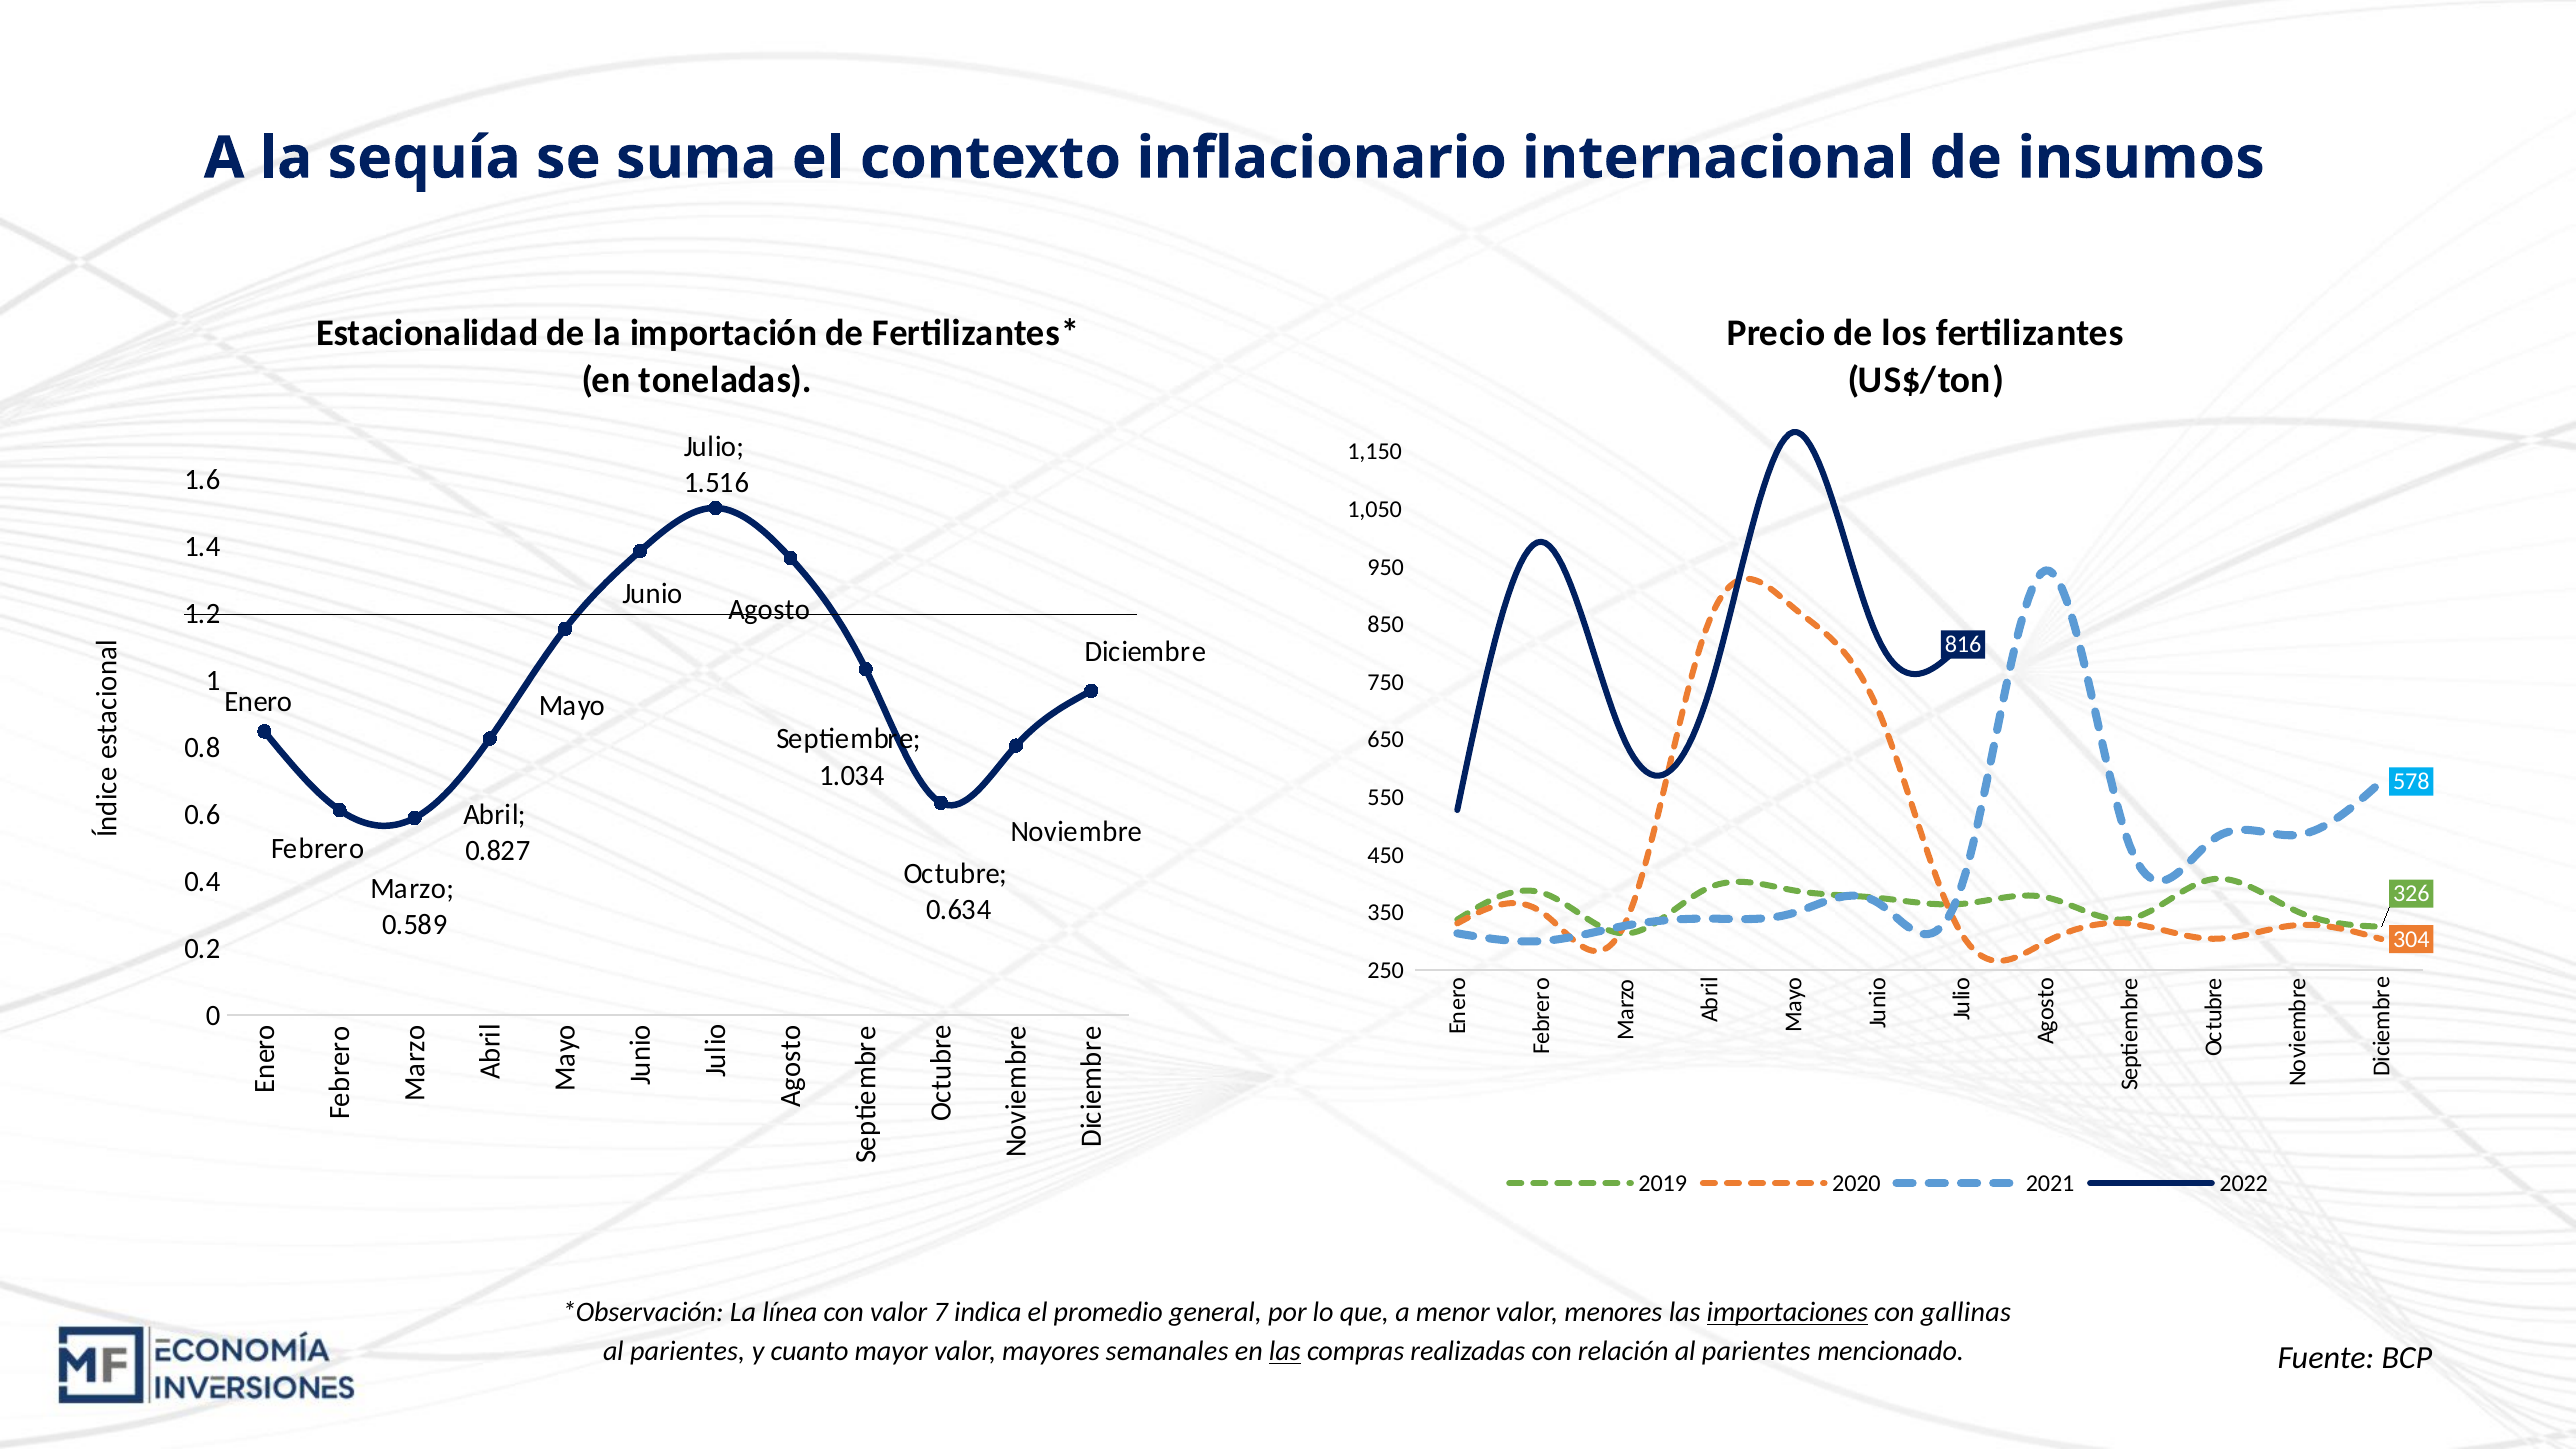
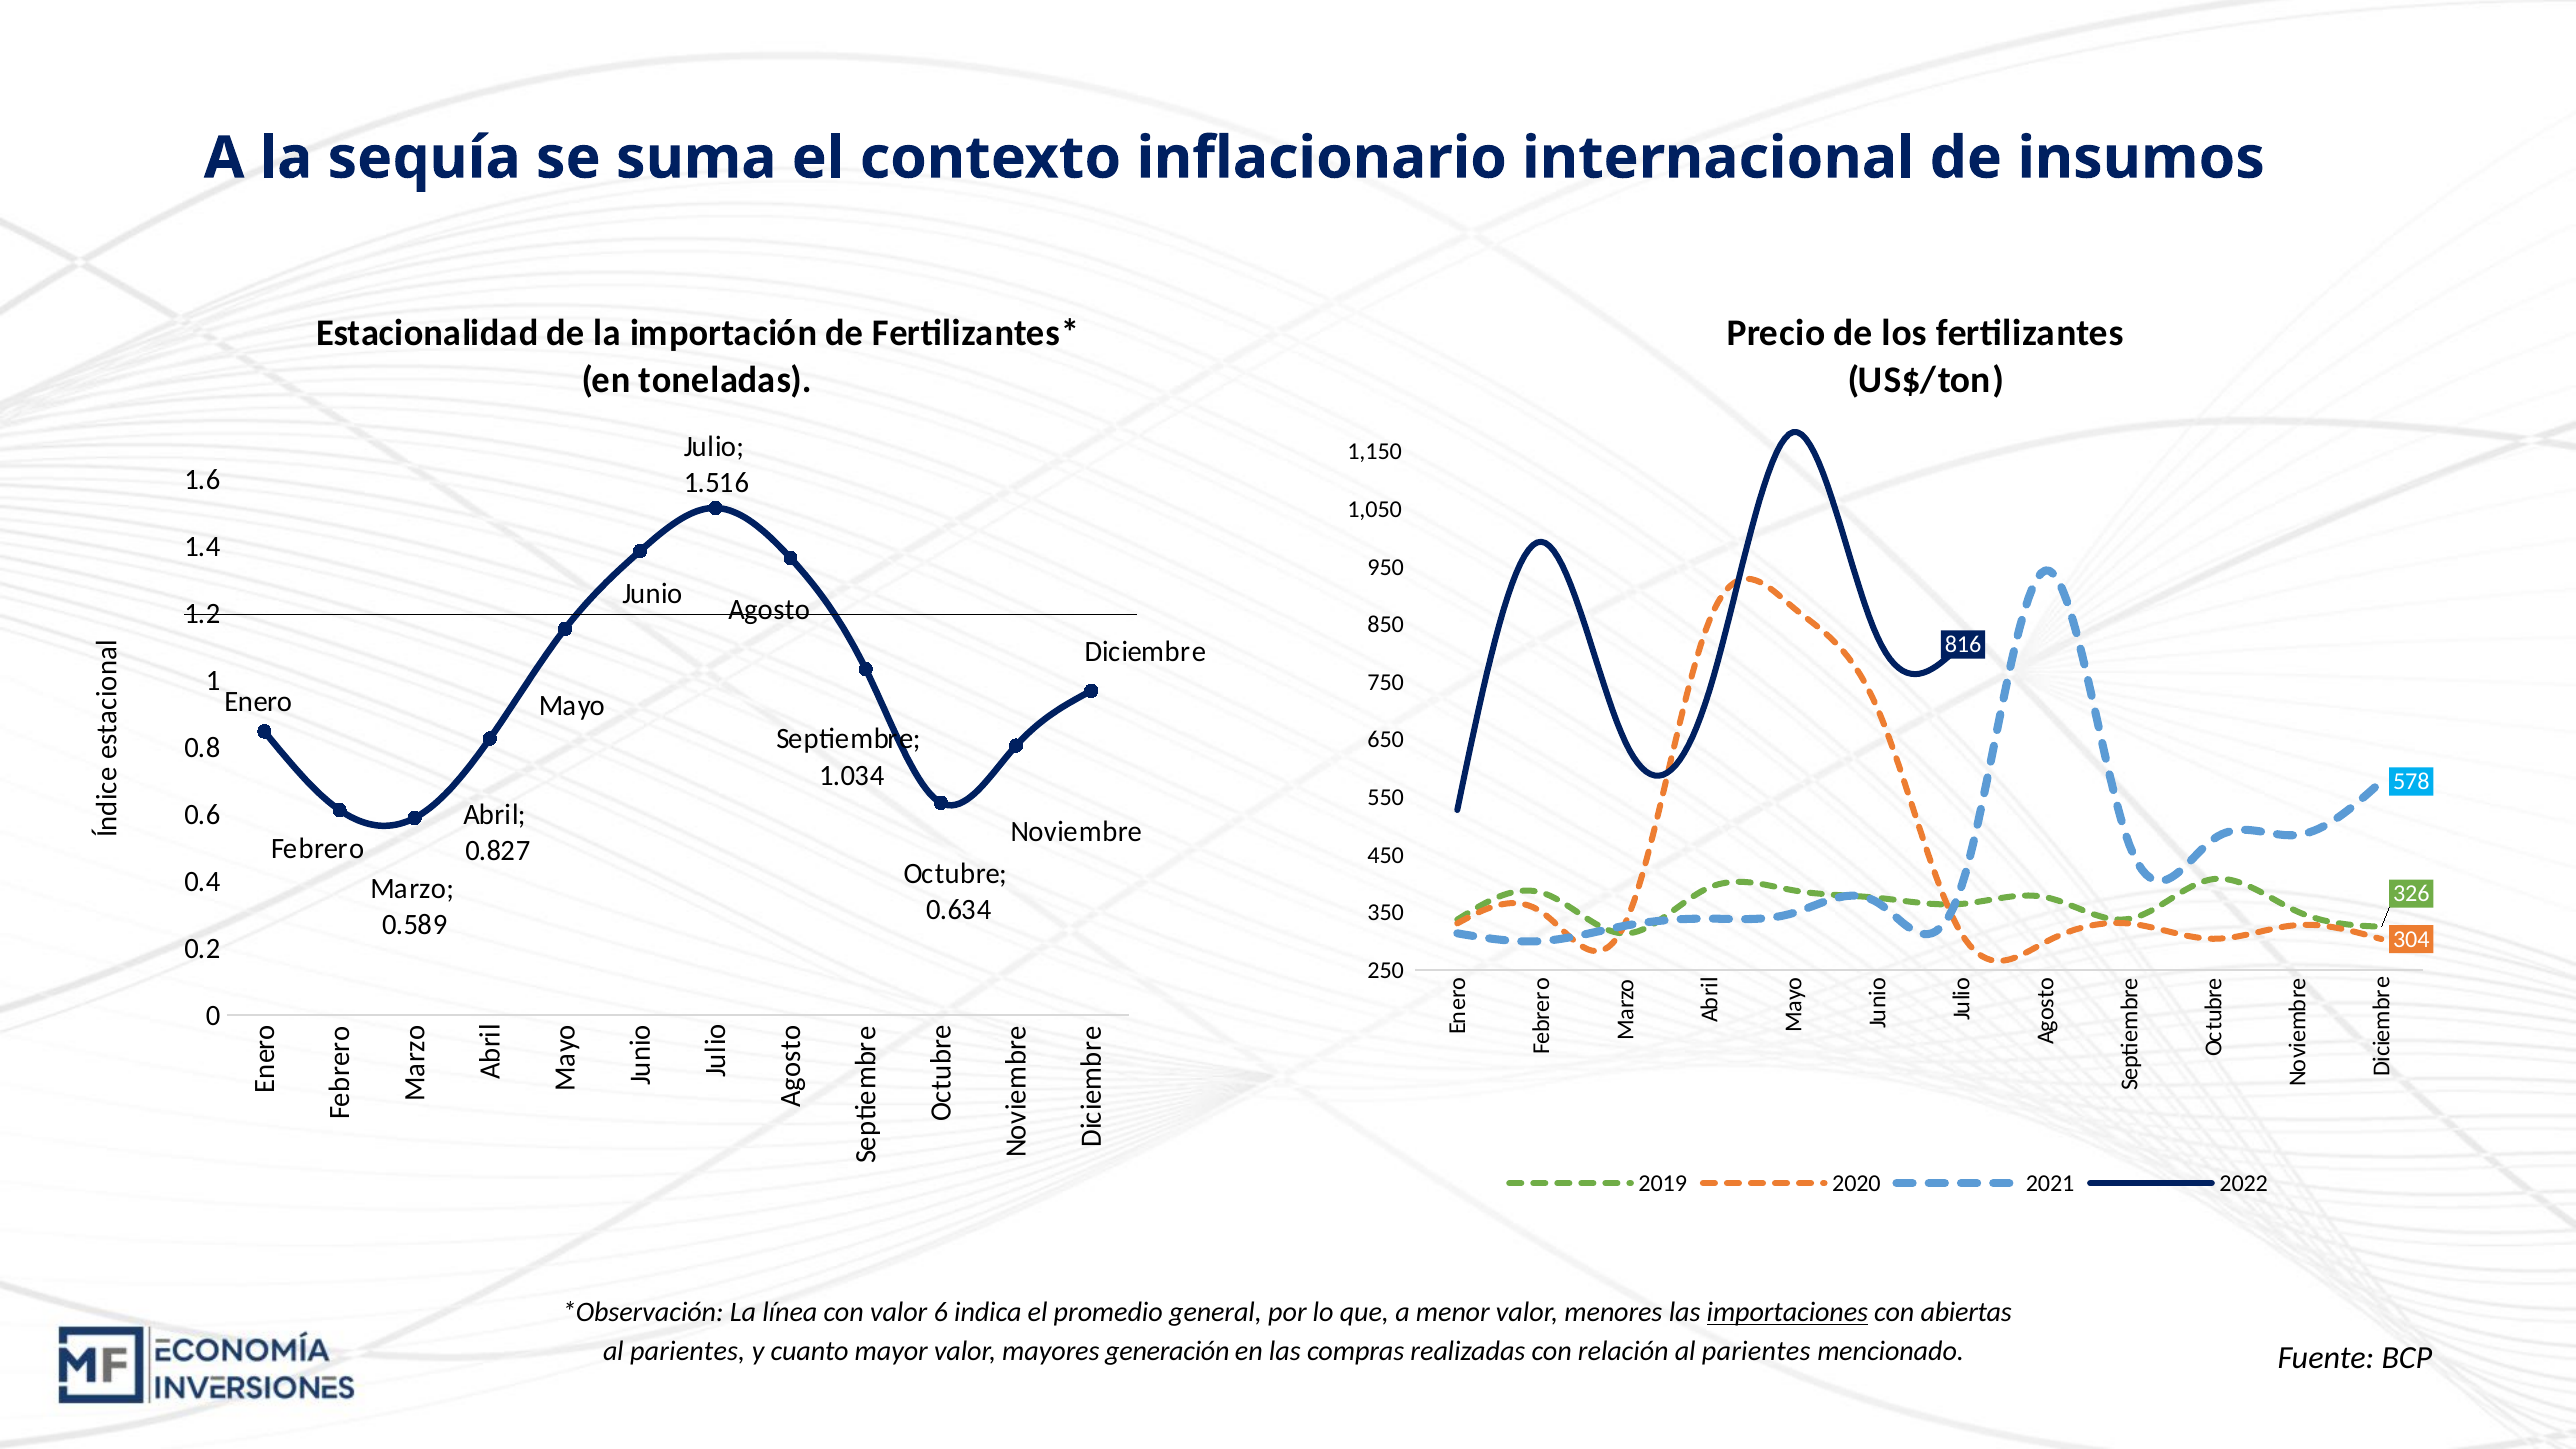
7: 7 -> 6 (941, 1312)
gallinas: gallinas -> abiertas (1966, 1312)
semanales: semanales -> generación (1167, 1351)
las underline: present -> none (1285, 1351)
